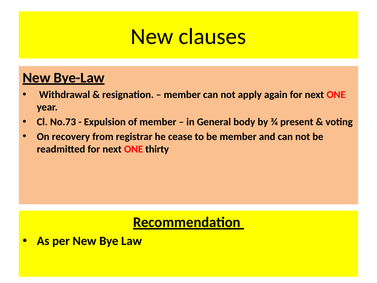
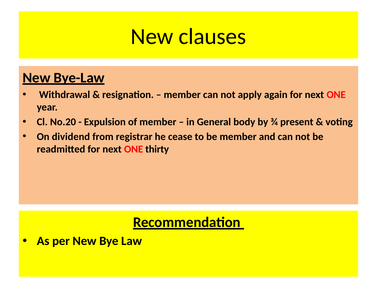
No.73: No.73 -> No.20 (63, 122)
recovery: recovery -> dividend (71, 136)
